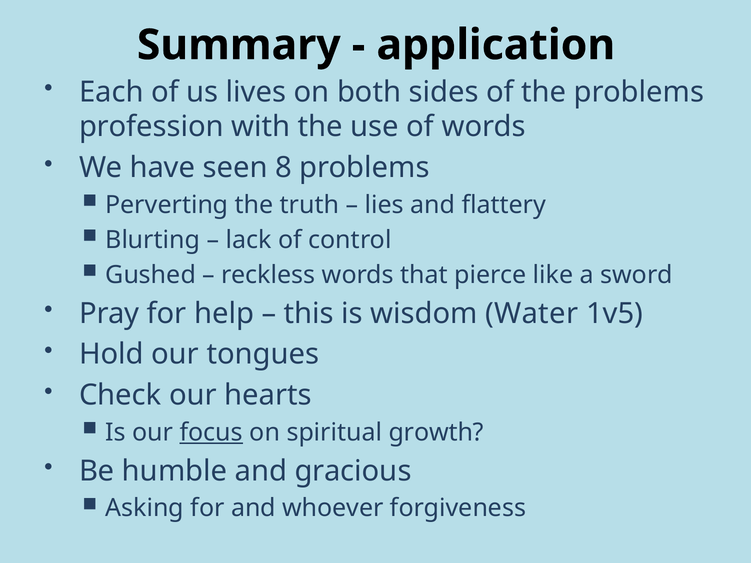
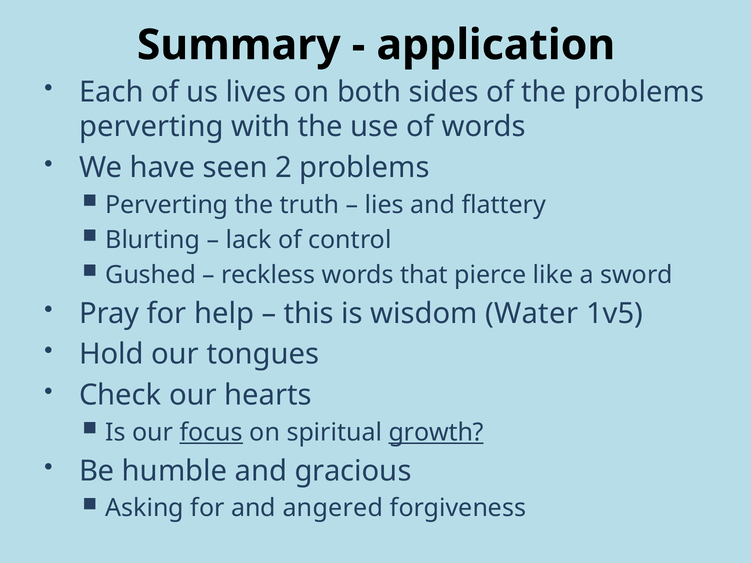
profession: profession -> perverting (151, 127)
8: 8 -> 2 (284, 168)
growth underline: none -> present (436, 433)
whoever: whoever -> angered (333, 508)
